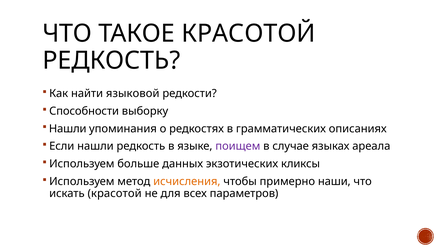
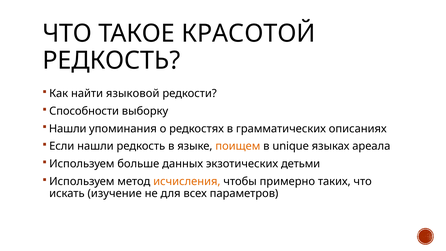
поищем colour: purple -> orange (238, 146)
случае: случае -> unique (291, 146)
кликсы: кликсы -> детьми (301, 164)
наши: наши -> таких (334, 181)
искать красотой: красотой -> изучение (115, 193)
